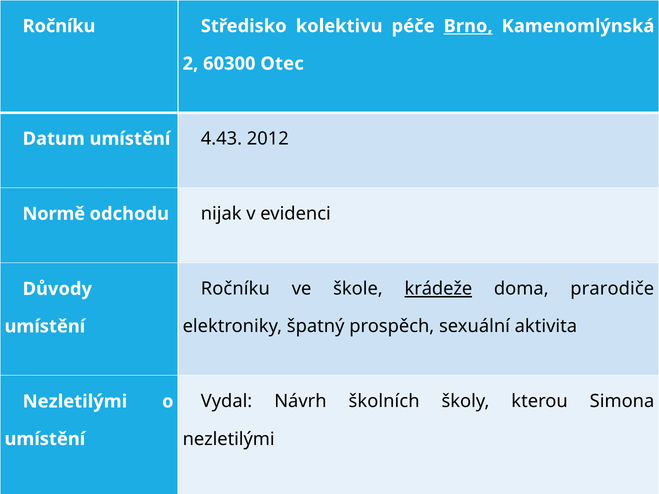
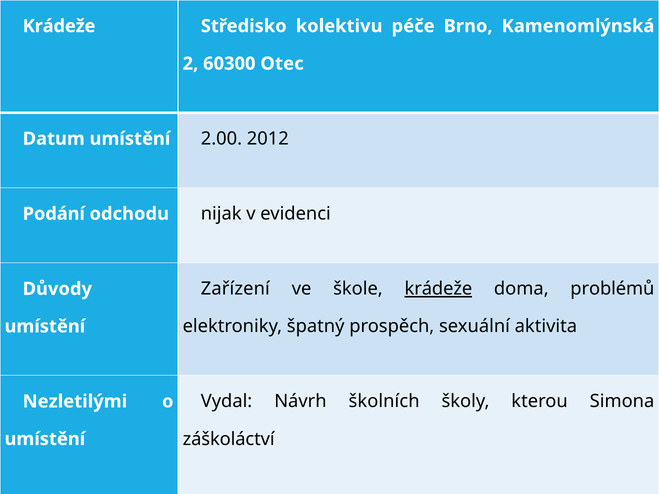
Ročníku: Ročníku -> Krádeže (59, 26)
Brno underline: present -> none (468, 26)
4.43: 4.43 -> 2.00 (221, 139)
Normě: Normě -> Podání (54, 214)
Ročníku: Ročníku -> Zařízení (235, 289)
prarodiče: prarodiče -> problémů (612, 289)
nezletilými: nezletilými -> záškoláctví (229, 439)
